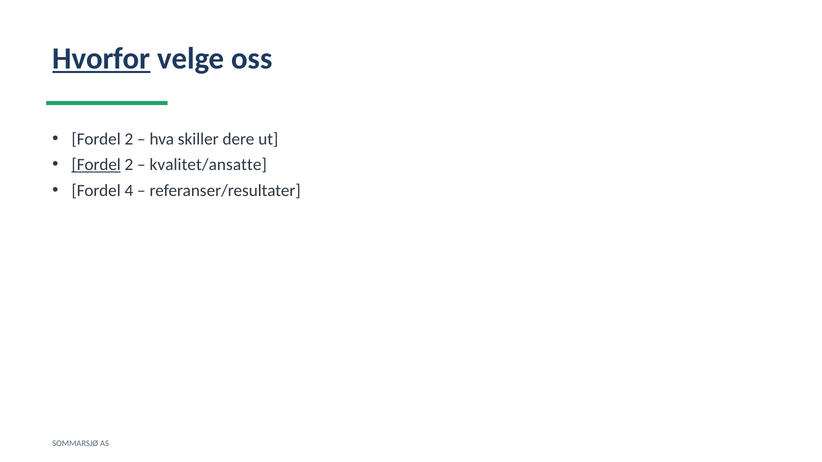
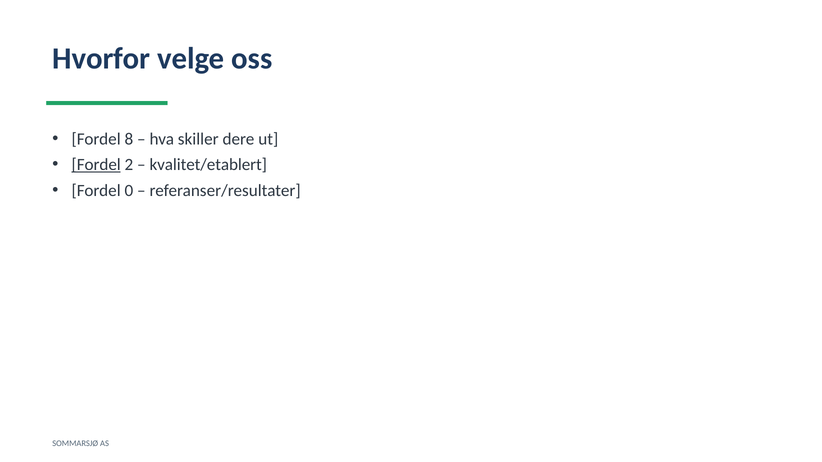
Hvorfor underline: present -> none (101, 59)
2: 2 -> 8 (129, 139)
kvalitet/ansatte: kvalitet/ansatte -> kvalitet/etablert (208, 165)
4: 4 -> 0 (129, 191)
